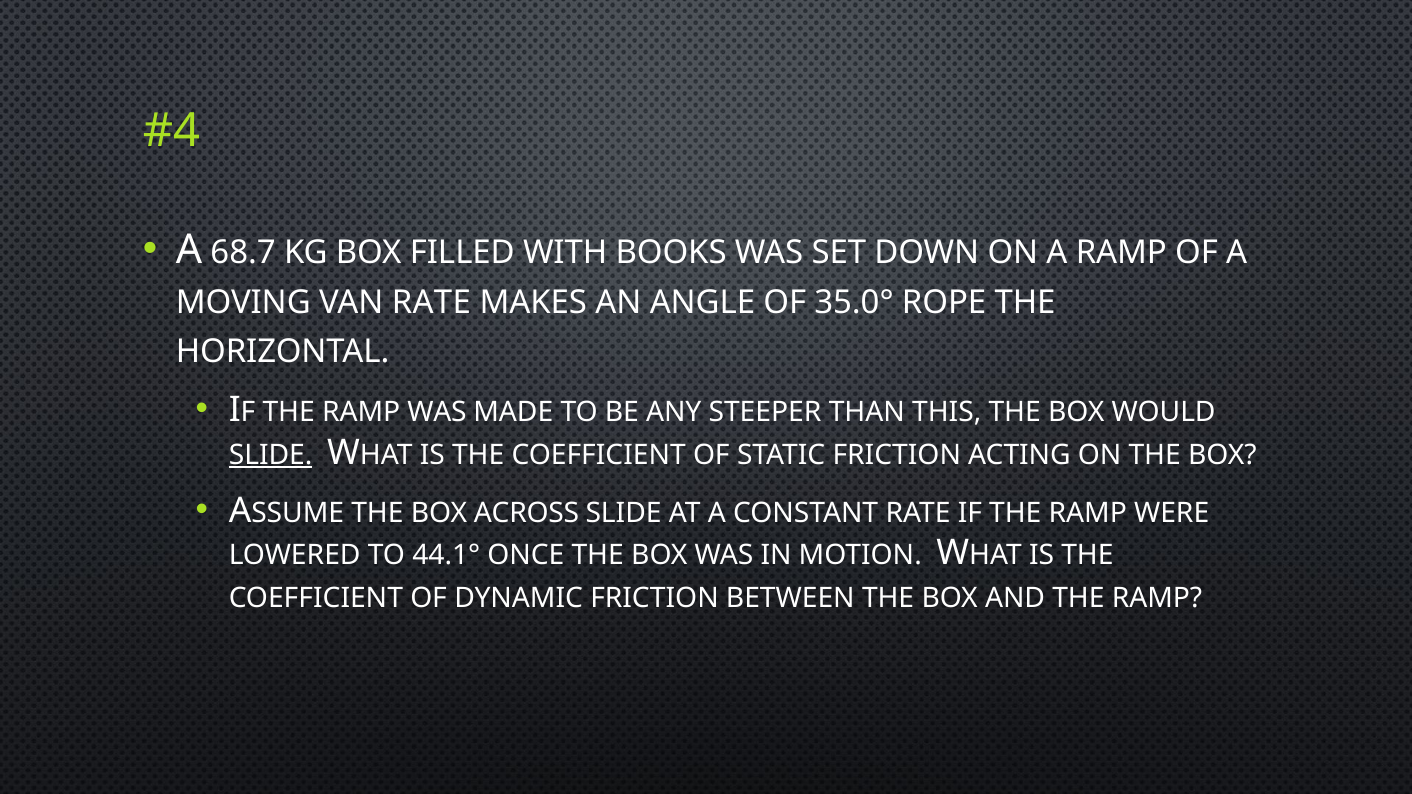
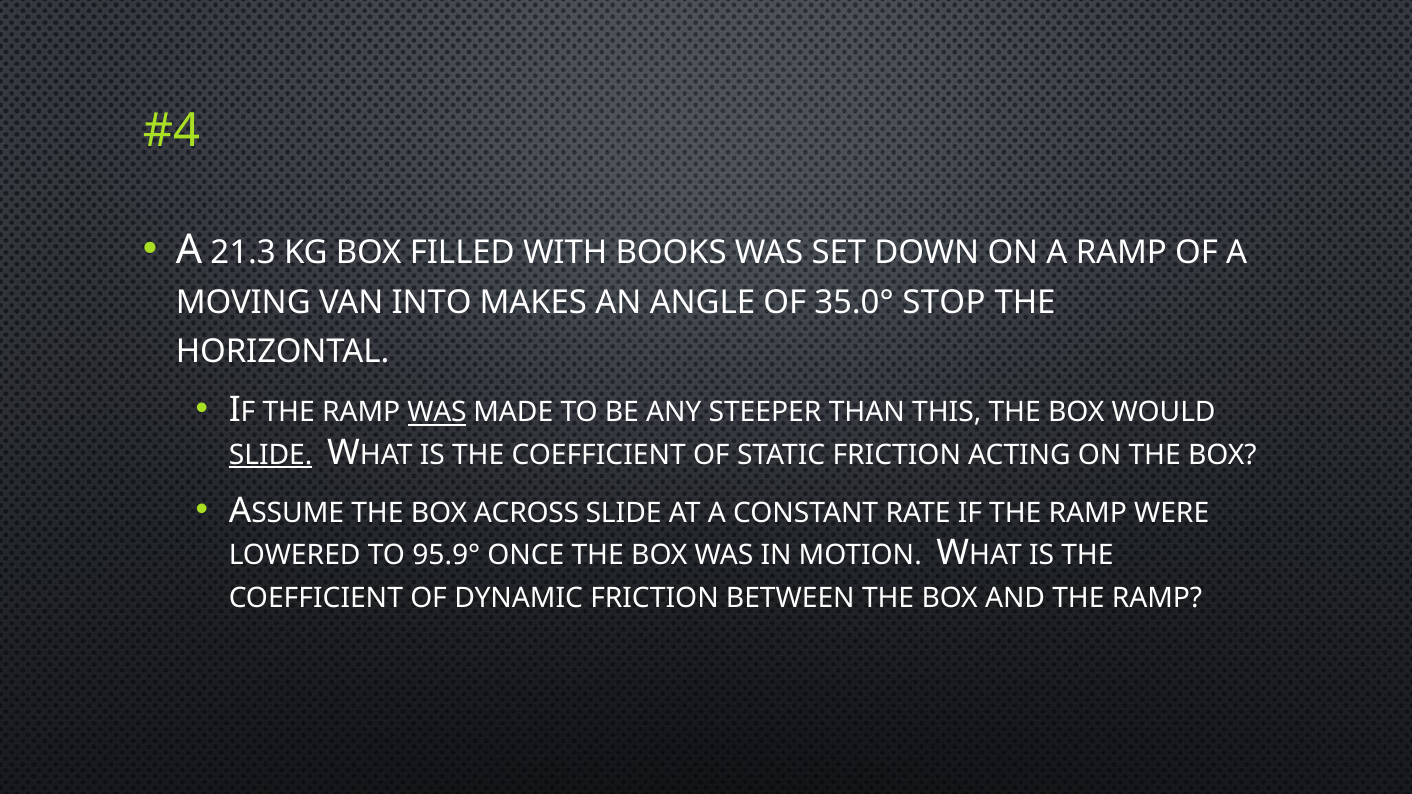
68.7: 68.7 -> 21.3 (243, 253)
VAN RATE: RATE -> INTO (432, 302)
ROPE: ROPE -> STOP (944, 302)
WAS underline: none -> present (437, 413)
44.1°: 44.1° -> 95.9° (446, 556)
